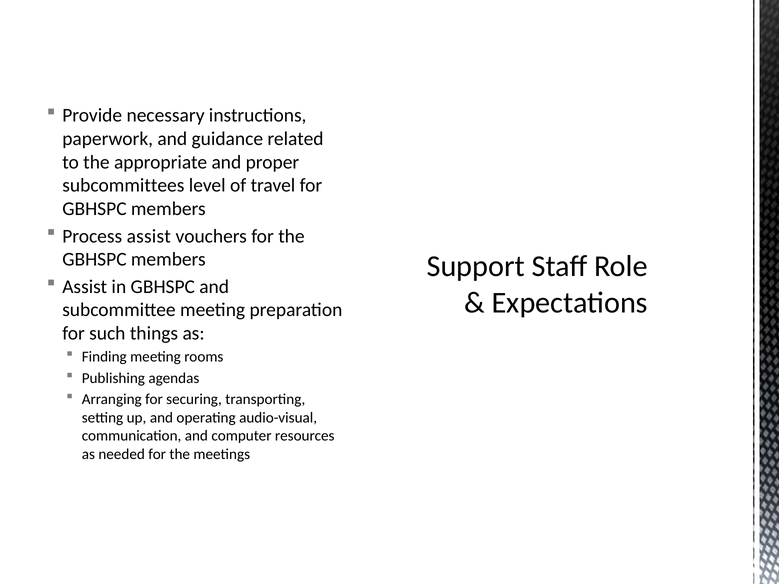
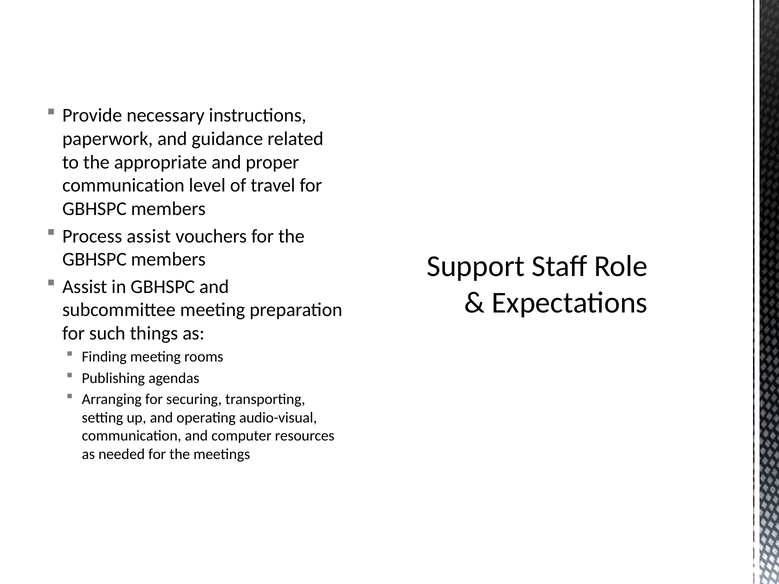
subcommittees: subcommittees -> communication (123, 186)
